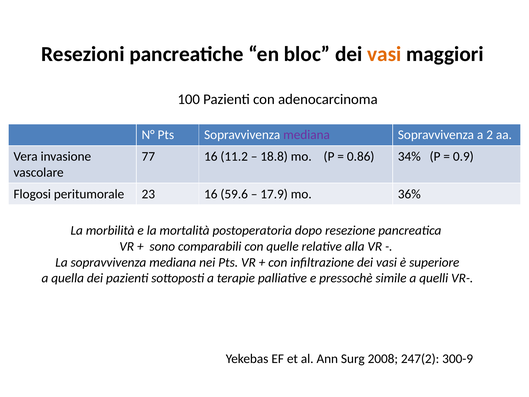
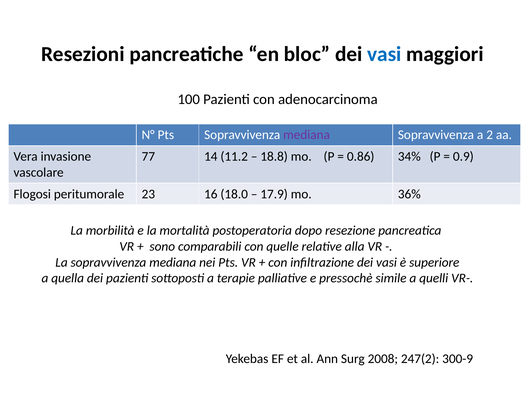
vasi colour: orange -> blue (384, 54)
77 16: 16 -> 14 (211, 156)
59.6: 59.6 -> 18.0 (234, 194)
